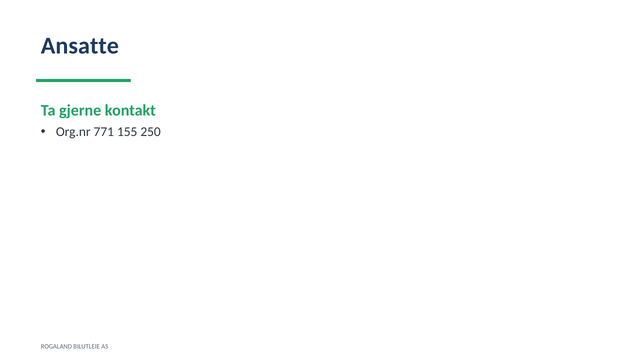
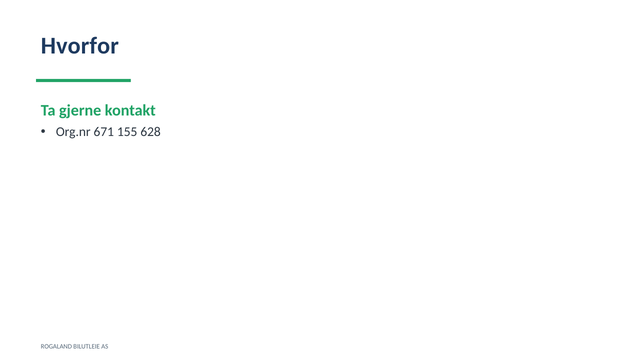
Ansatte: Ansatte -> Hvorfor (80, 46)
771: 771 -> 671 (104, 132)
250: 250 -> 628 (151, 132)
